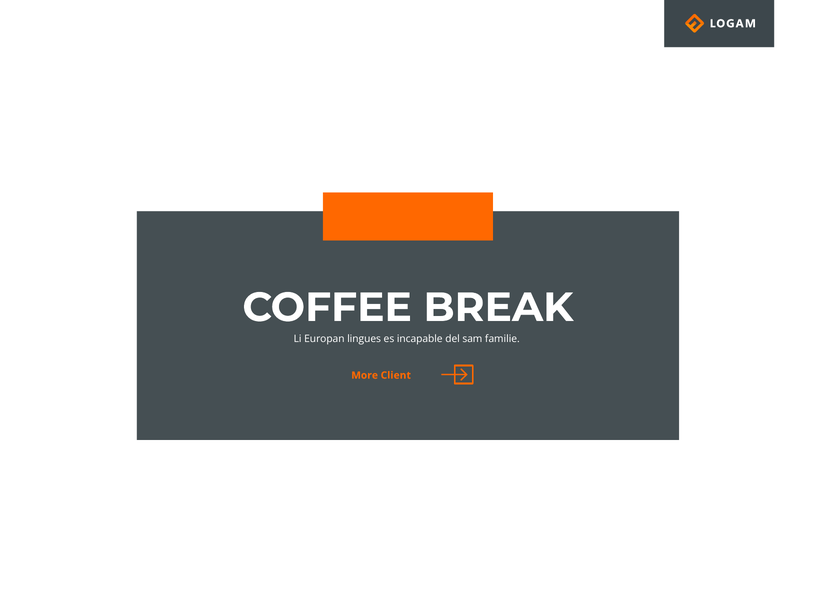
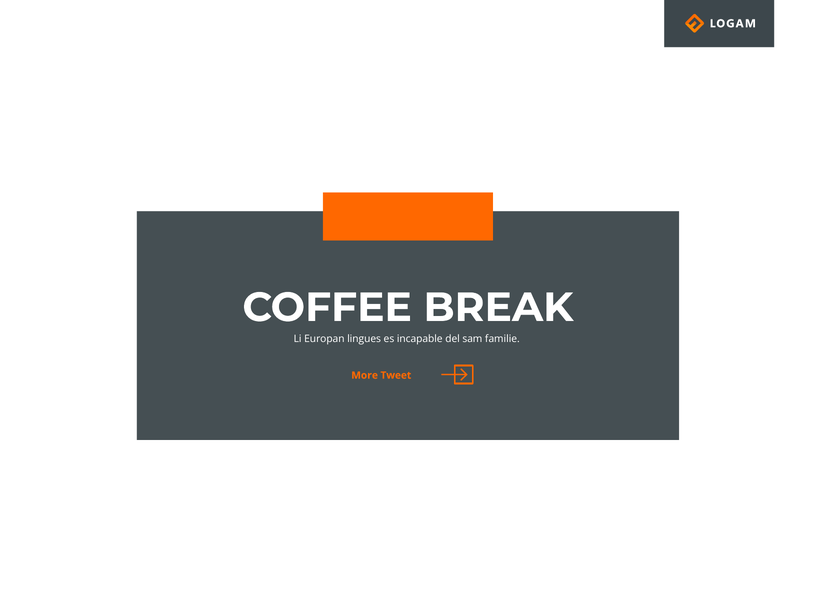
Client: Client -> Tweet (396, 375)
